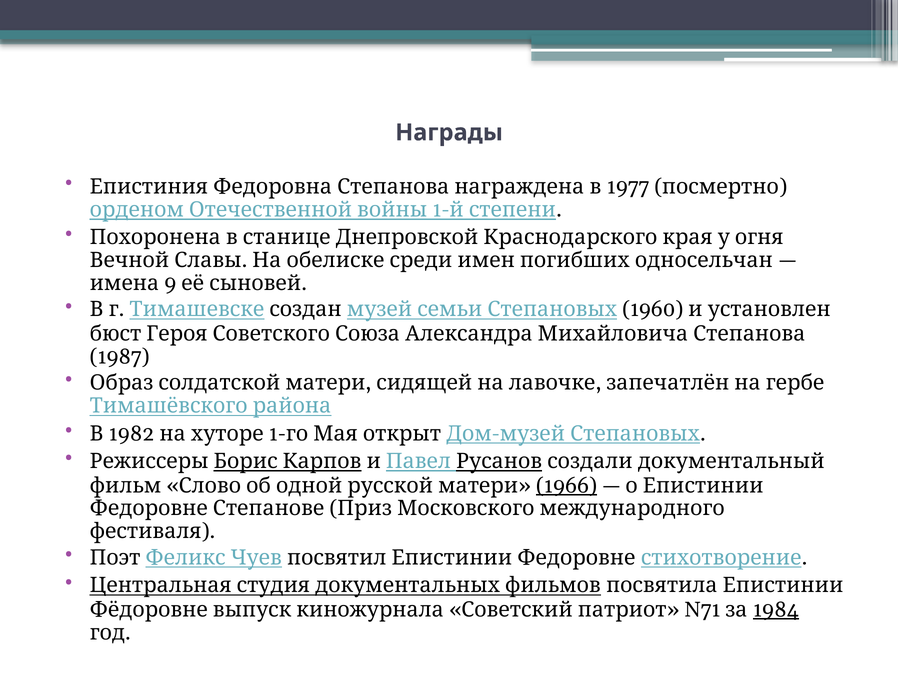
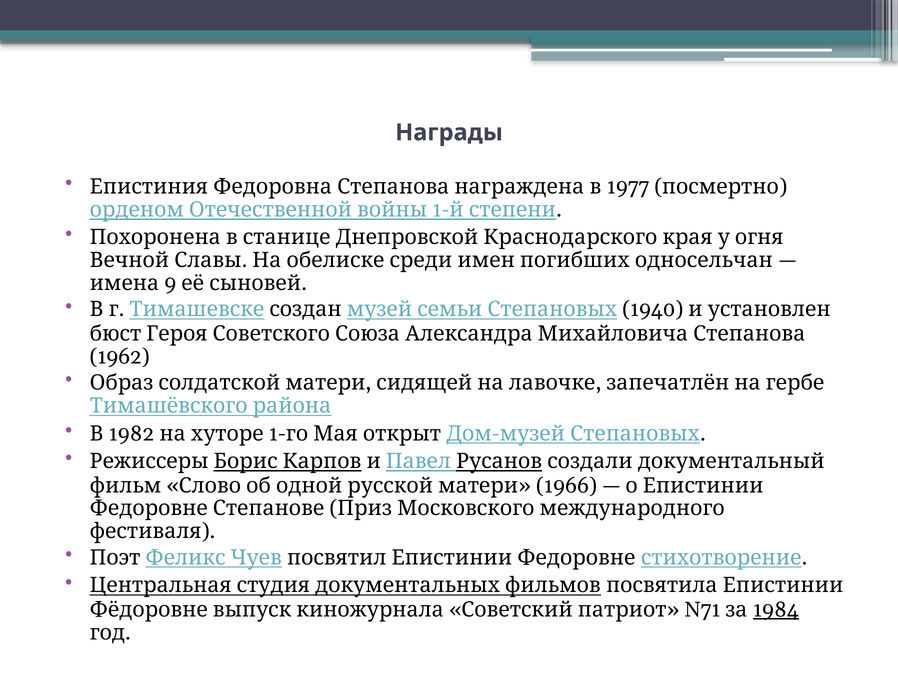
1960: 1960 -> 1940 (653, 310)
1987: 1987 -> 1962 (120, 357)
1966 underline: present -> none (567, 486)
